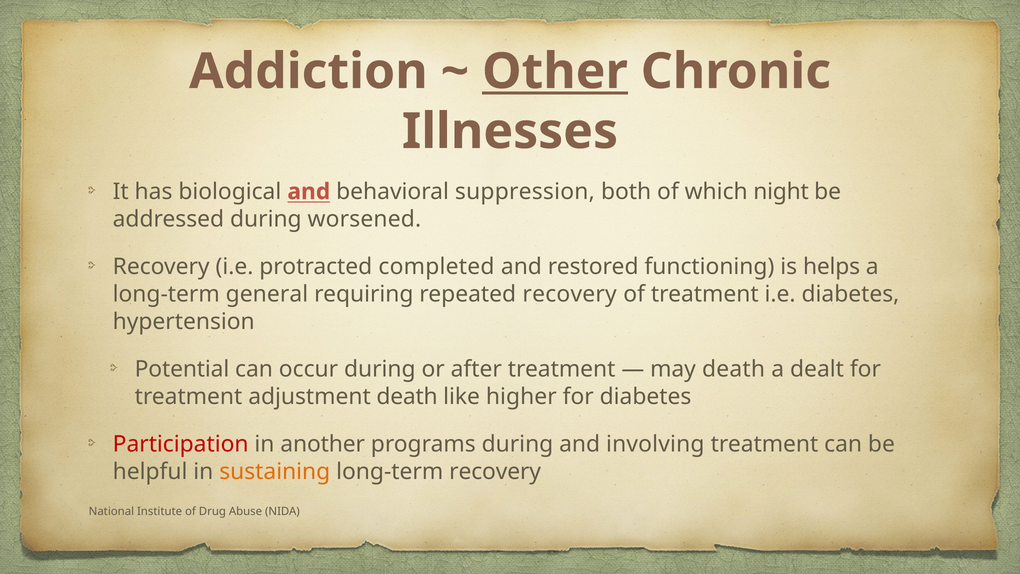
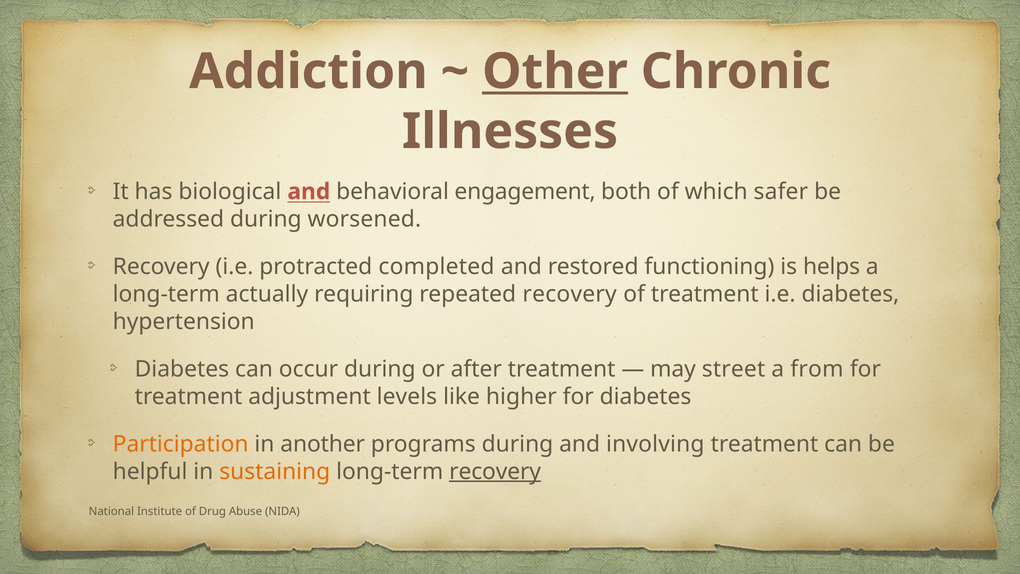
suppression: suppression -> engagement (525, 192)
night: night -> safer (781, 192)
general: general -> actually (267, 294)
Potential: Potential -> Diabetes (182, 369)
may death: death -> street (734, 369)
dealt: dealt -> from (817, 369)
adjustment death: death -> levels (407, 396)
Participation colour: red -> orange (181, 444)
recovery underline: none -> present (495, 471)
